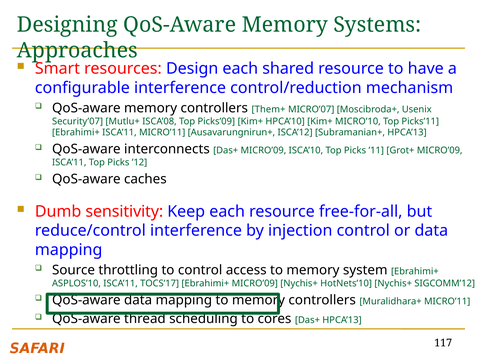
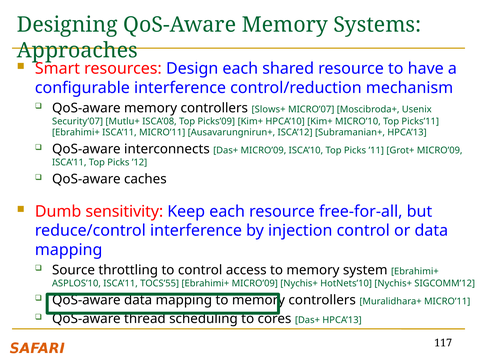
Them+: Them+ -> Slows+ (269, 109)
TOCS’17: TOCS’17 -> TOCS’55 (160, 283)
